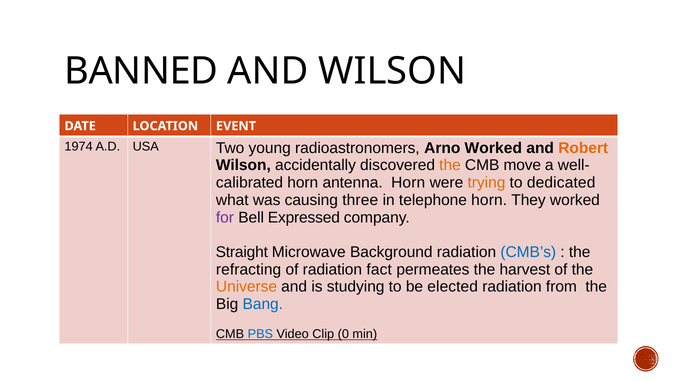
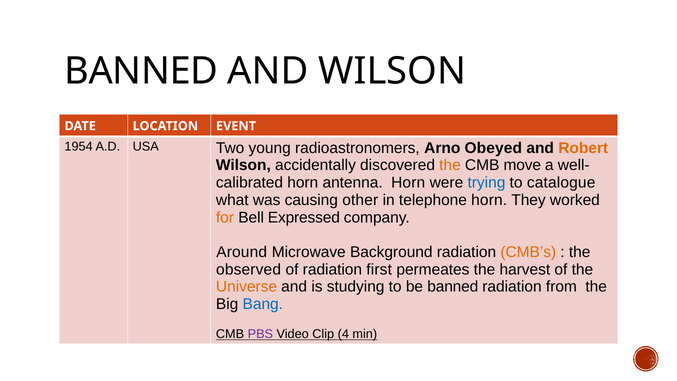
1974: 1974 -> 1954 (79, 146)
Arno Worked: Worked -> Obeyed (493, 148)
trying colour: orange -> blue (486, 183)
dedicated: dedicated -> catalogue (561, 183)
three: three -> other (360, 200)
for colour: purple -> orange (225, 217)
Straight: Straight -> Around (242, 252)
CMB’s colour: blue -> orange (528, 252)
refracting: refracting -> observed (249, 269)
fact: fact -> first (379, 269)
be elected: elected -> banned (453, 287)
PBS colour: blue -> purple (260, 334)
0: 0 -> 4 (343, 334)
